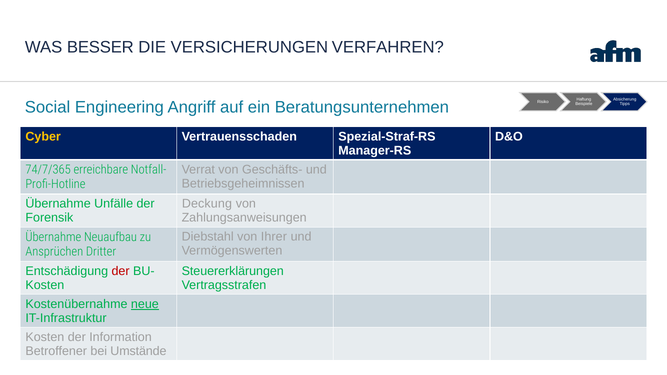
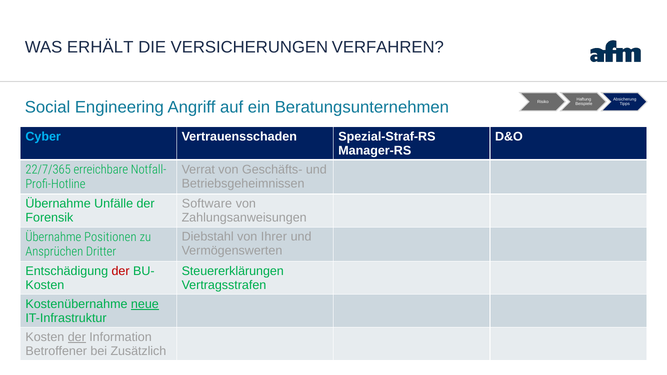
BESSER: BESSER -> ERHÄLT (100, 47)
Cyber colour: yellow -> light blue (43, 136)
74/7/365: 74/7/365 -> 22/7/365 (48, 170)
Deckung: Deckung -> Software (207, 204)
Neuaufbau: Neuaufbau -> Positionen (110, 237)
der underline: none -> present (77, 337)
Umstände: Umstände -> Zusätzlich (138, 351)
